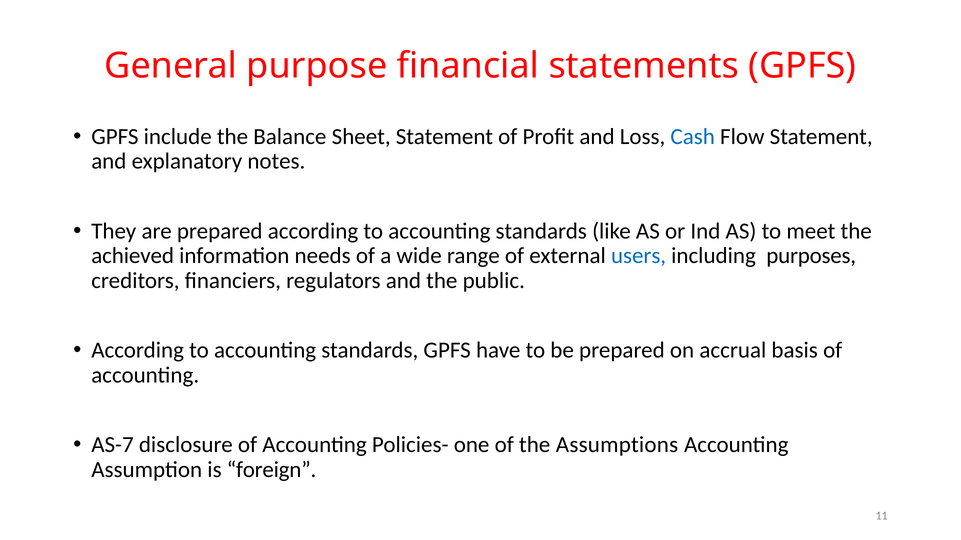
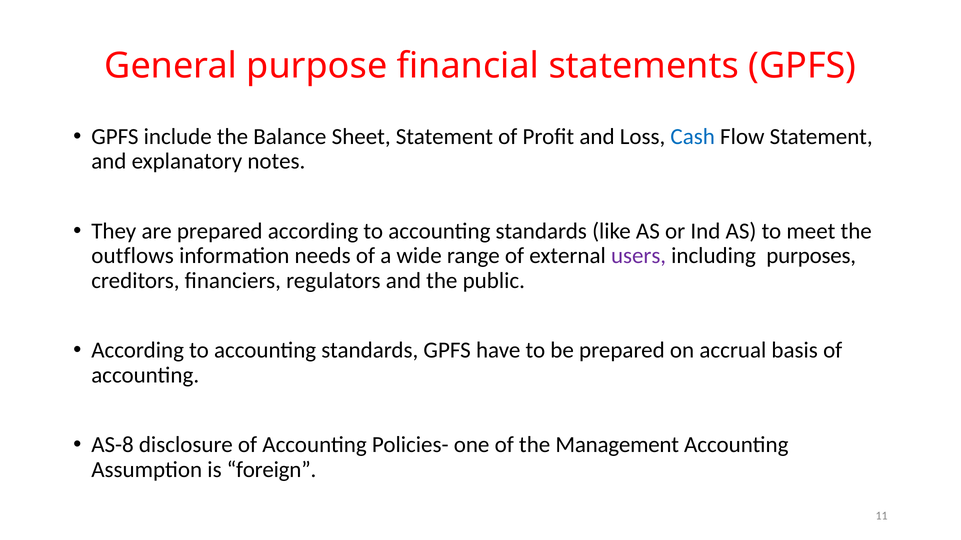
achieved: achieved -> outflows (133, 256)
users colour: blue -> purple (639, 256)
AS-7: AS-7 -> AS-8 (113, 445)
Assumptions: Assumptions -> Management (617, 445)
